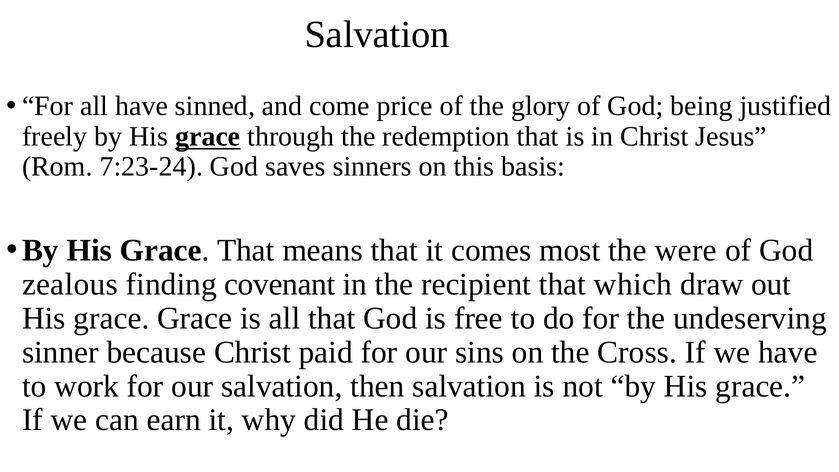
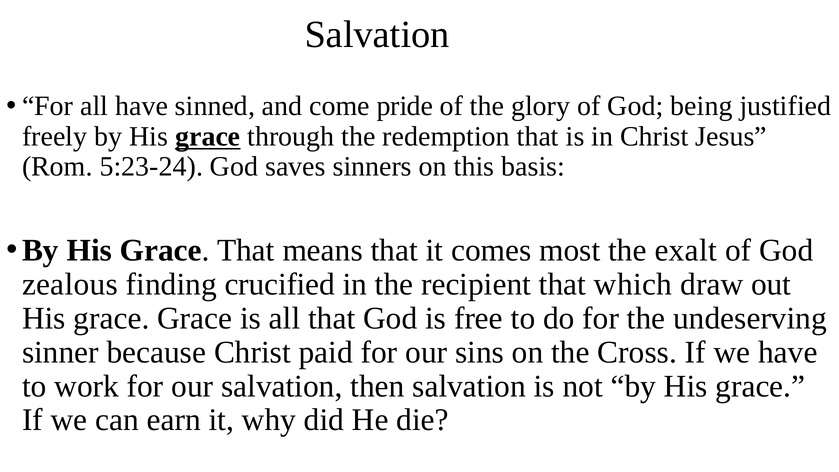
price: price -> pride (405, 106)
7:23-24: 7:23-24 -> 5:23-24 (151, 167)
were: were -> exalt (686, 250)
covenant: covenant -> crucified (280, 284)
